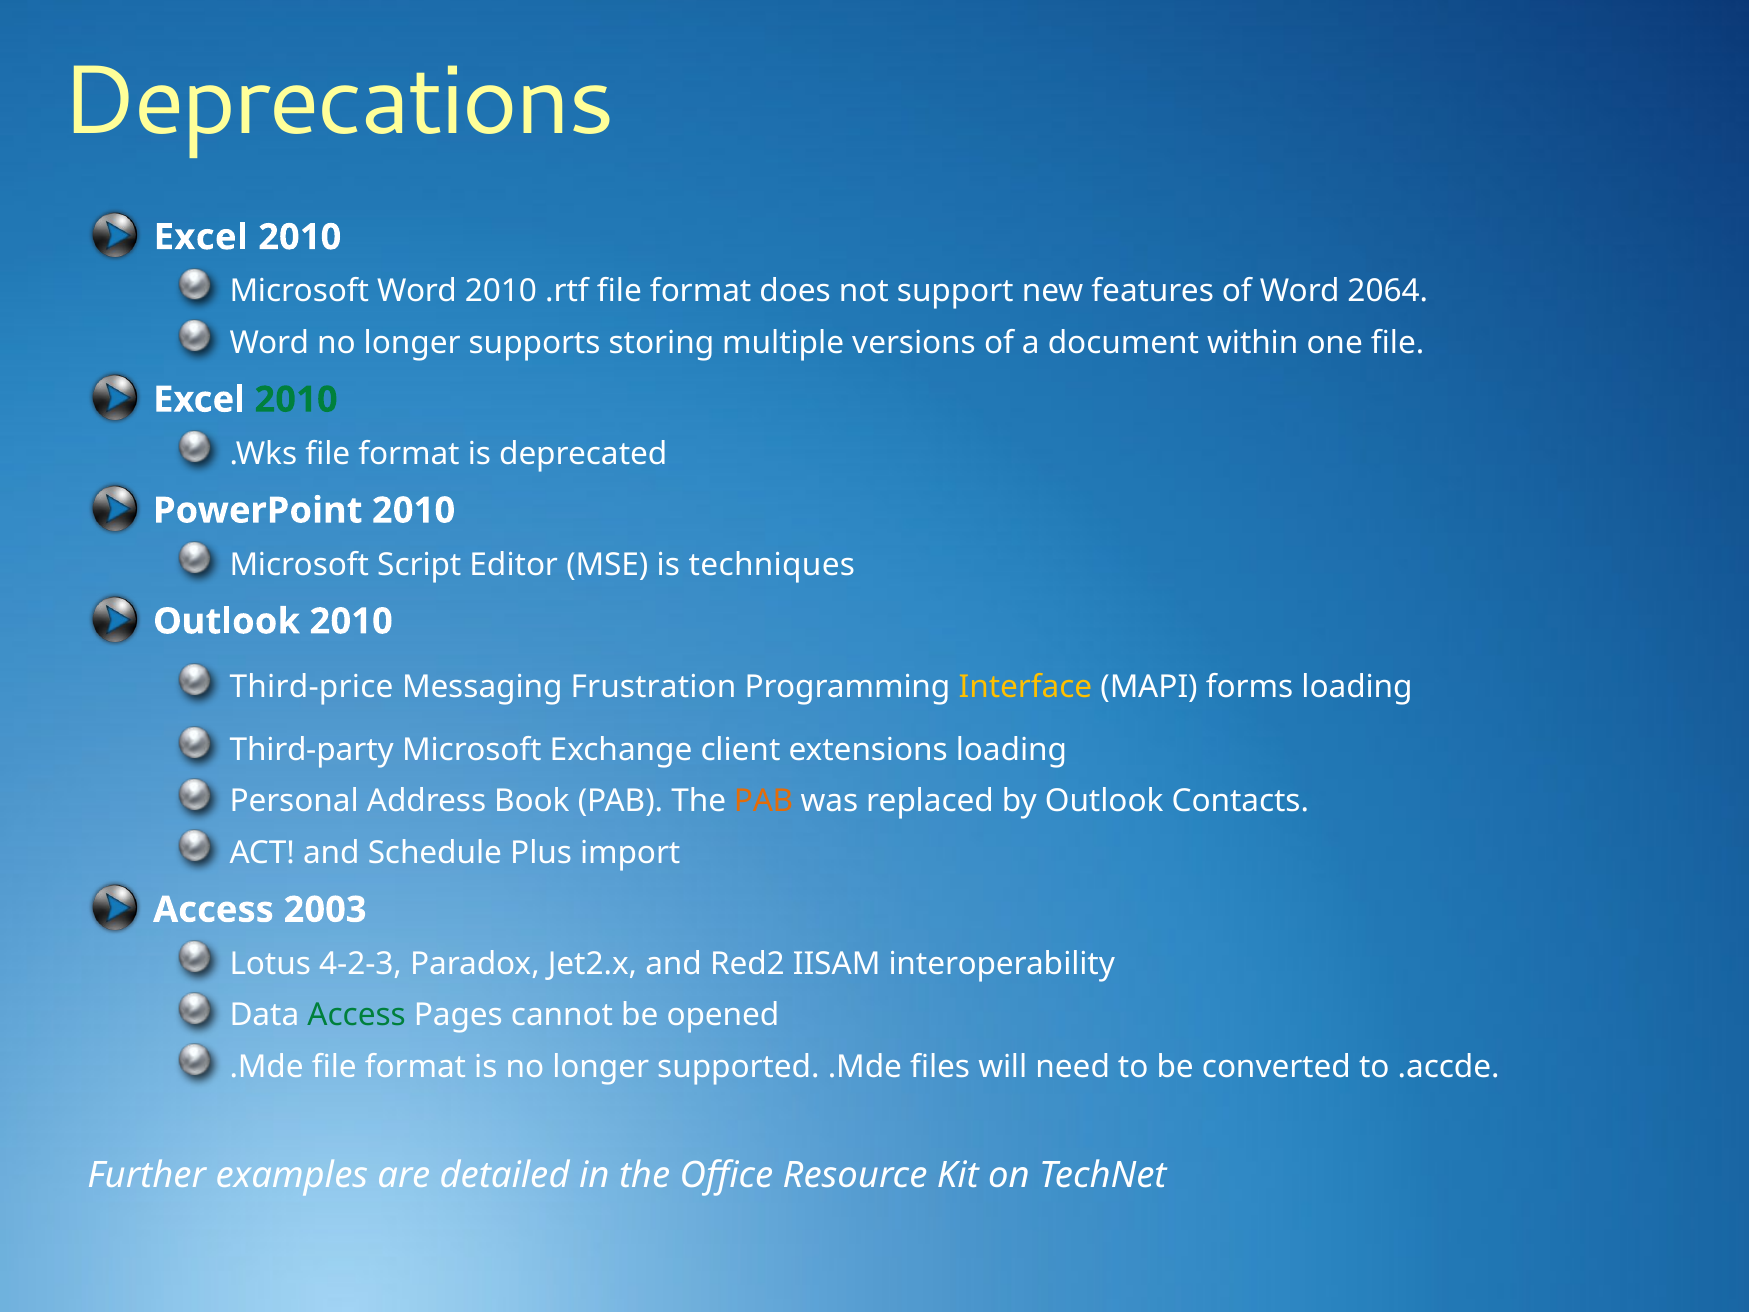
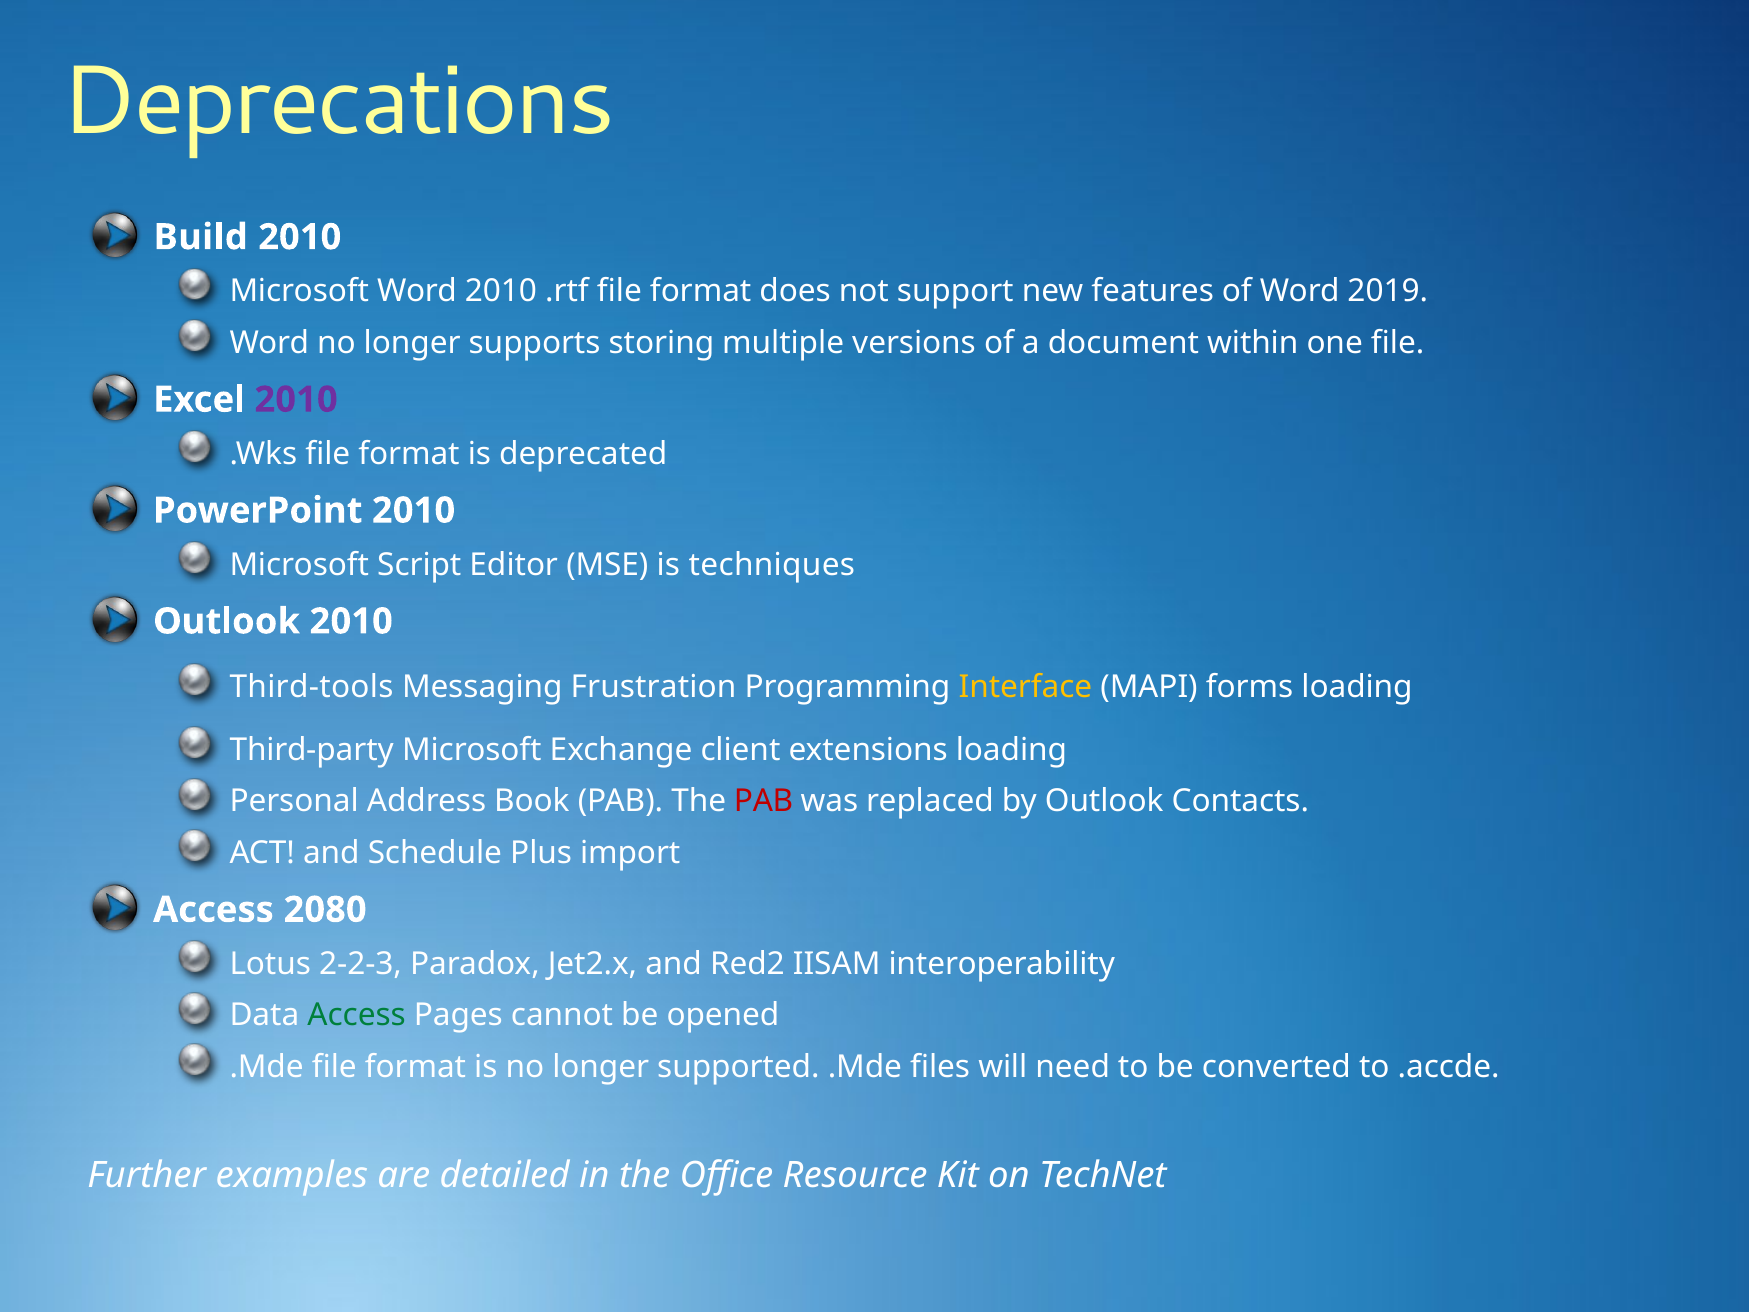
Excel: Excel -> Build (201, 237)
2064: 2064 -> 2019 (1388, 291)
2010 colour: green -> purple (296, 400)
Third-price: Third-price -> Third-tools (312, 687)
PAB colour: orange -> red (764, 801)
2003: 2003 -> 2080 (325, 910)
4-2-3: 4-2-3 -> 2-2-3 (361, 964)
